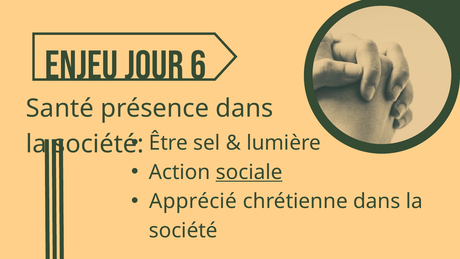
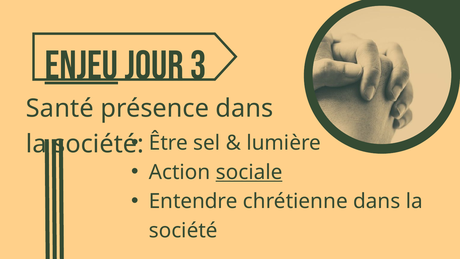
enjeu underline: none -> present (81, 66)
6: 6 -> 3 (198, 66)
Apprécié: Apprécié -> Entendre (193, 201)
